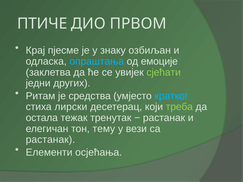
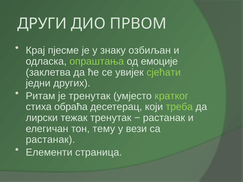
ПТИЧЕ: ПТИЧЕ -> ДРУГИ (42, 24)
опраштања colour: light blue -> light green (97, 61)
је средства: средства -> тренутак (90, 96)
кратког colour: light blue -> light green (171, 96)
лирски: лирски -> обраћа (71, 107)
остала: остала -> лирски (42, 118)
осјећања: осјећања -> страница (99, 153)
